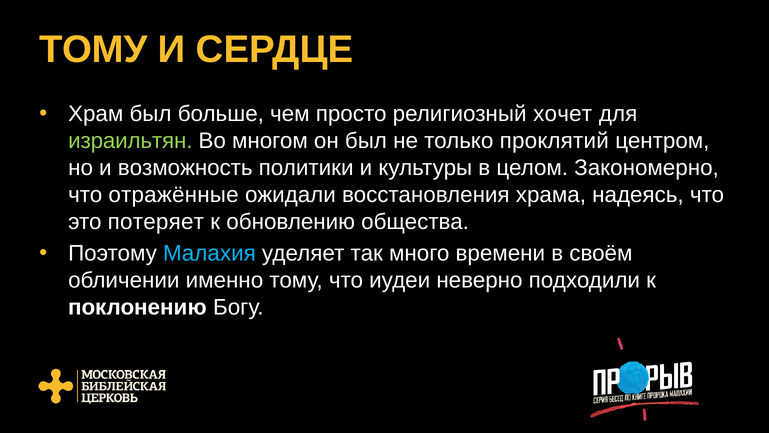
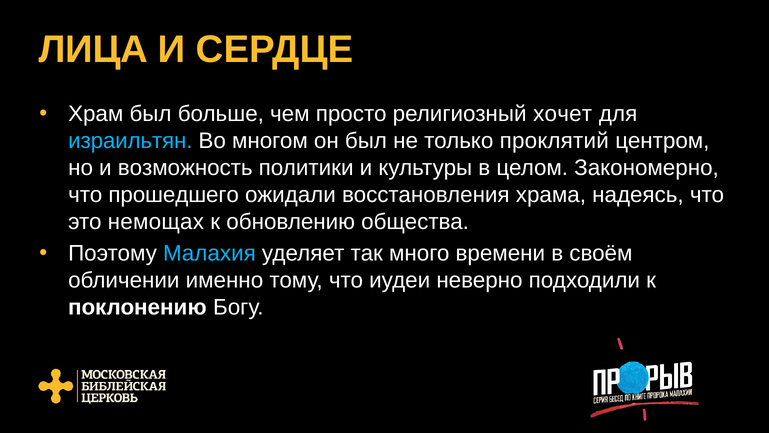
ТОМУ: ТОМУ -> ЛИЦА (93, 50)
израильтян colour: light green -> light blue (130, 141)
отражённые: отражённые -> прошедшего (174, 195)
потеряет: потеряет -> немощах (156, 221)
